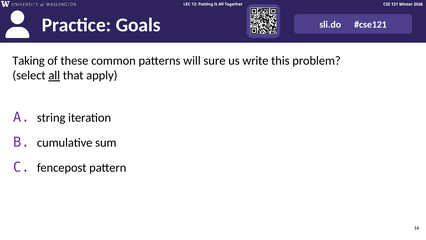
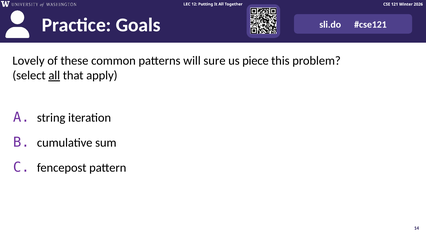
Taking: Taking -> Lovely (29, 60)
write: write -> piece (255, 60)
